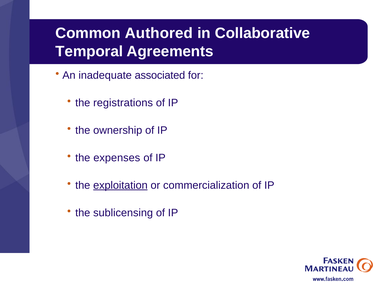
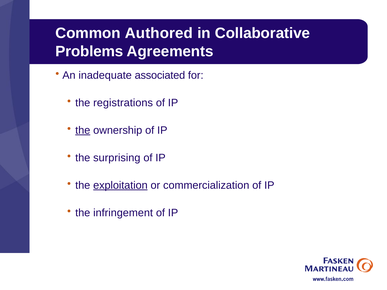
Temporal: Temporal -> Problems (89, 51)
the underline: none -> present (83, 130)
expenses: expenses -> surprising (117, 158)
sublicensing: sublicensing -> infringement (123, 213)
